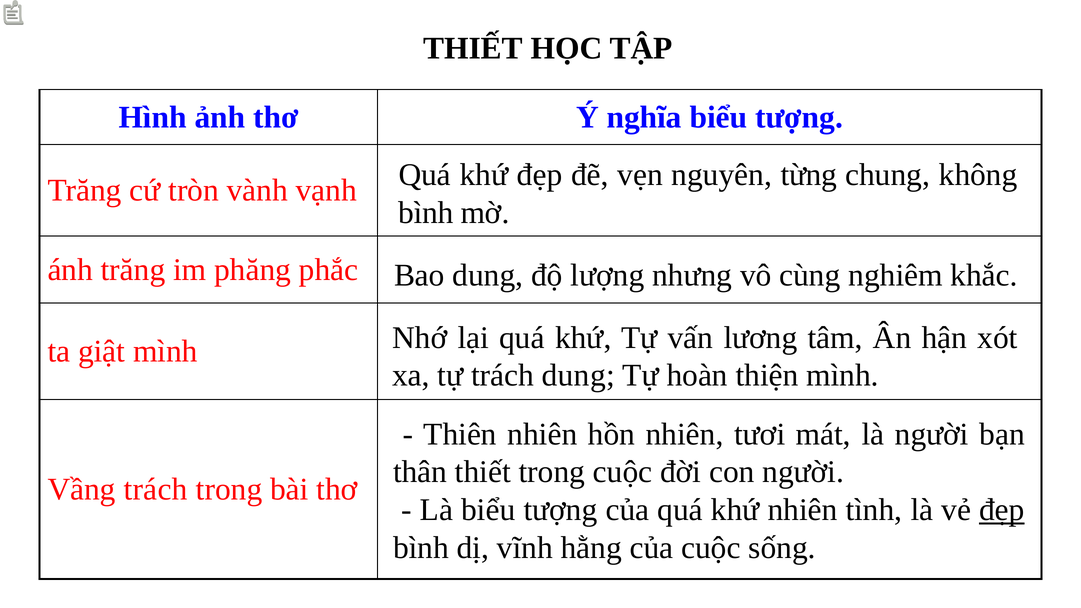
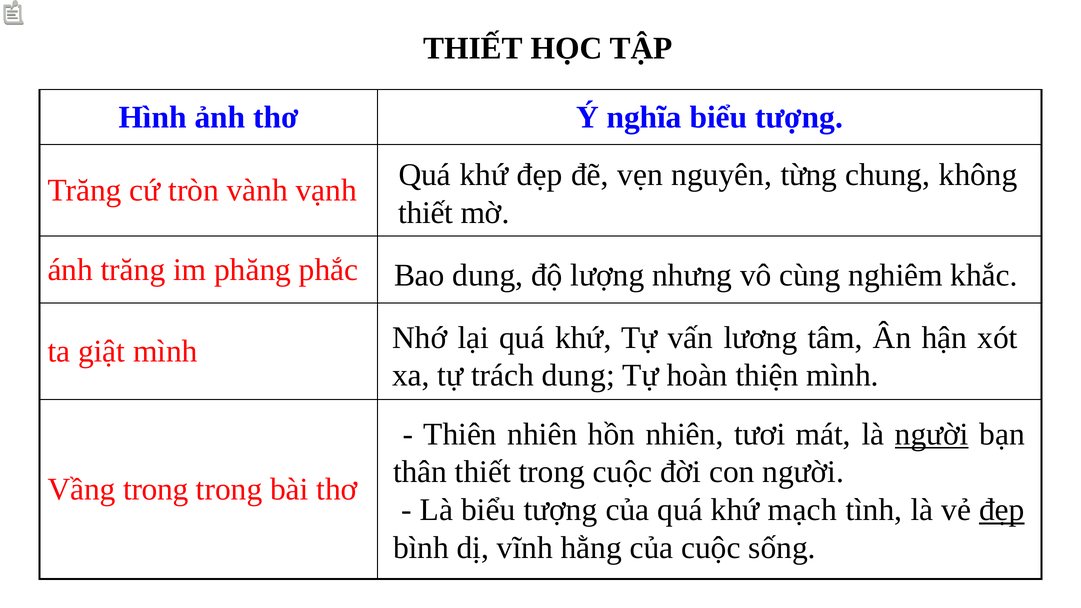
bình: bình -> thiết (426, 213)
người underline: none -> present (932, 434)
Vầng trách: trách -> trong (156, 490)
khứ nhiên: nhiên -> mạch (802, 510)
